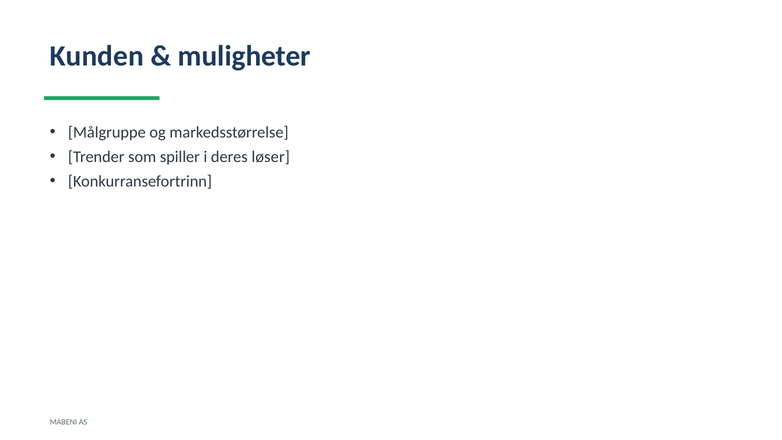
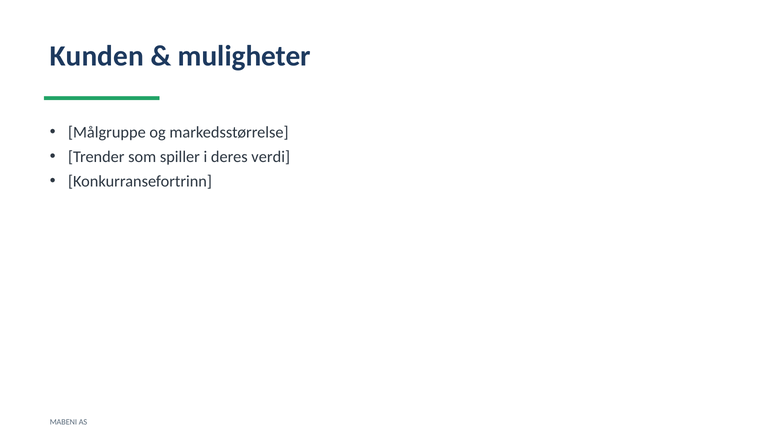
løser: løser -> verdi (271, 157)
